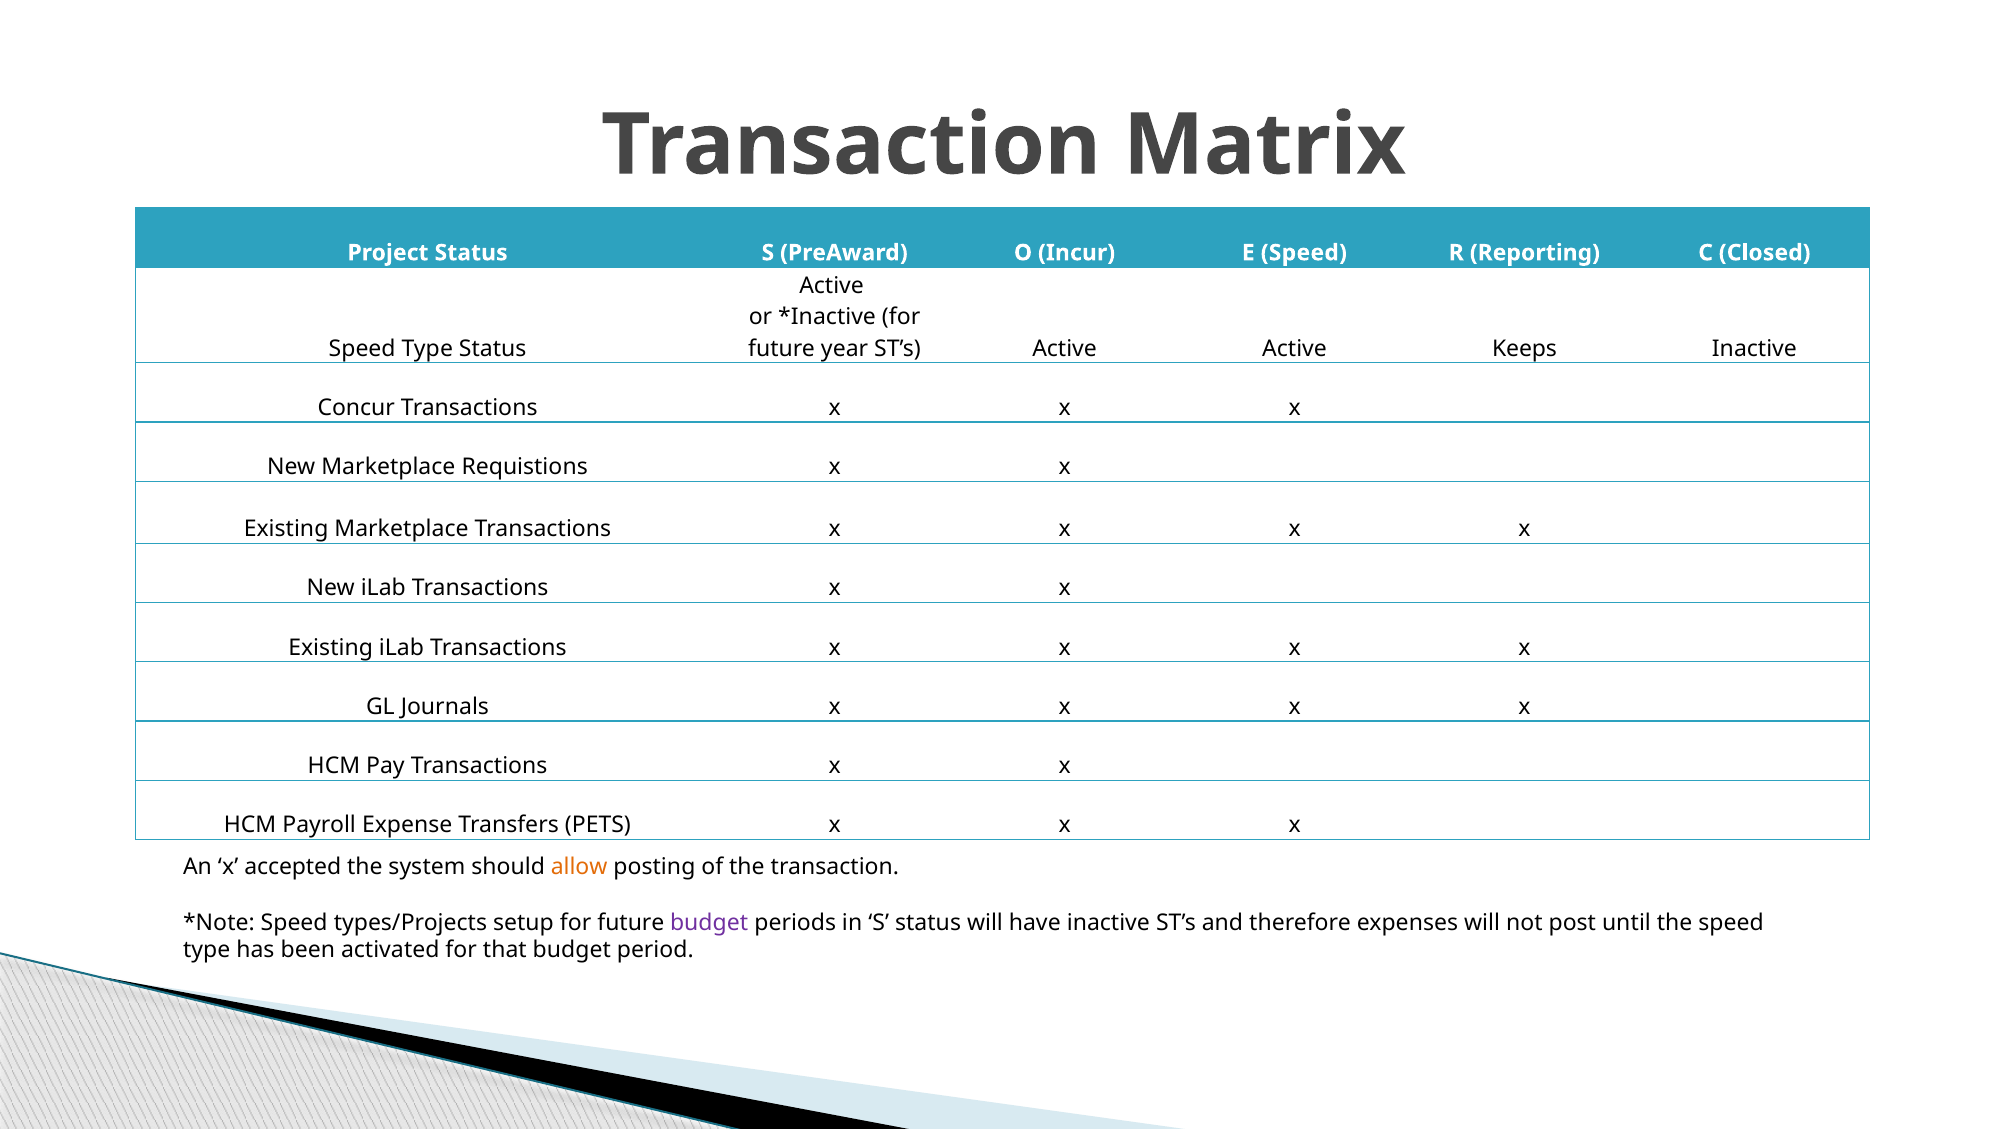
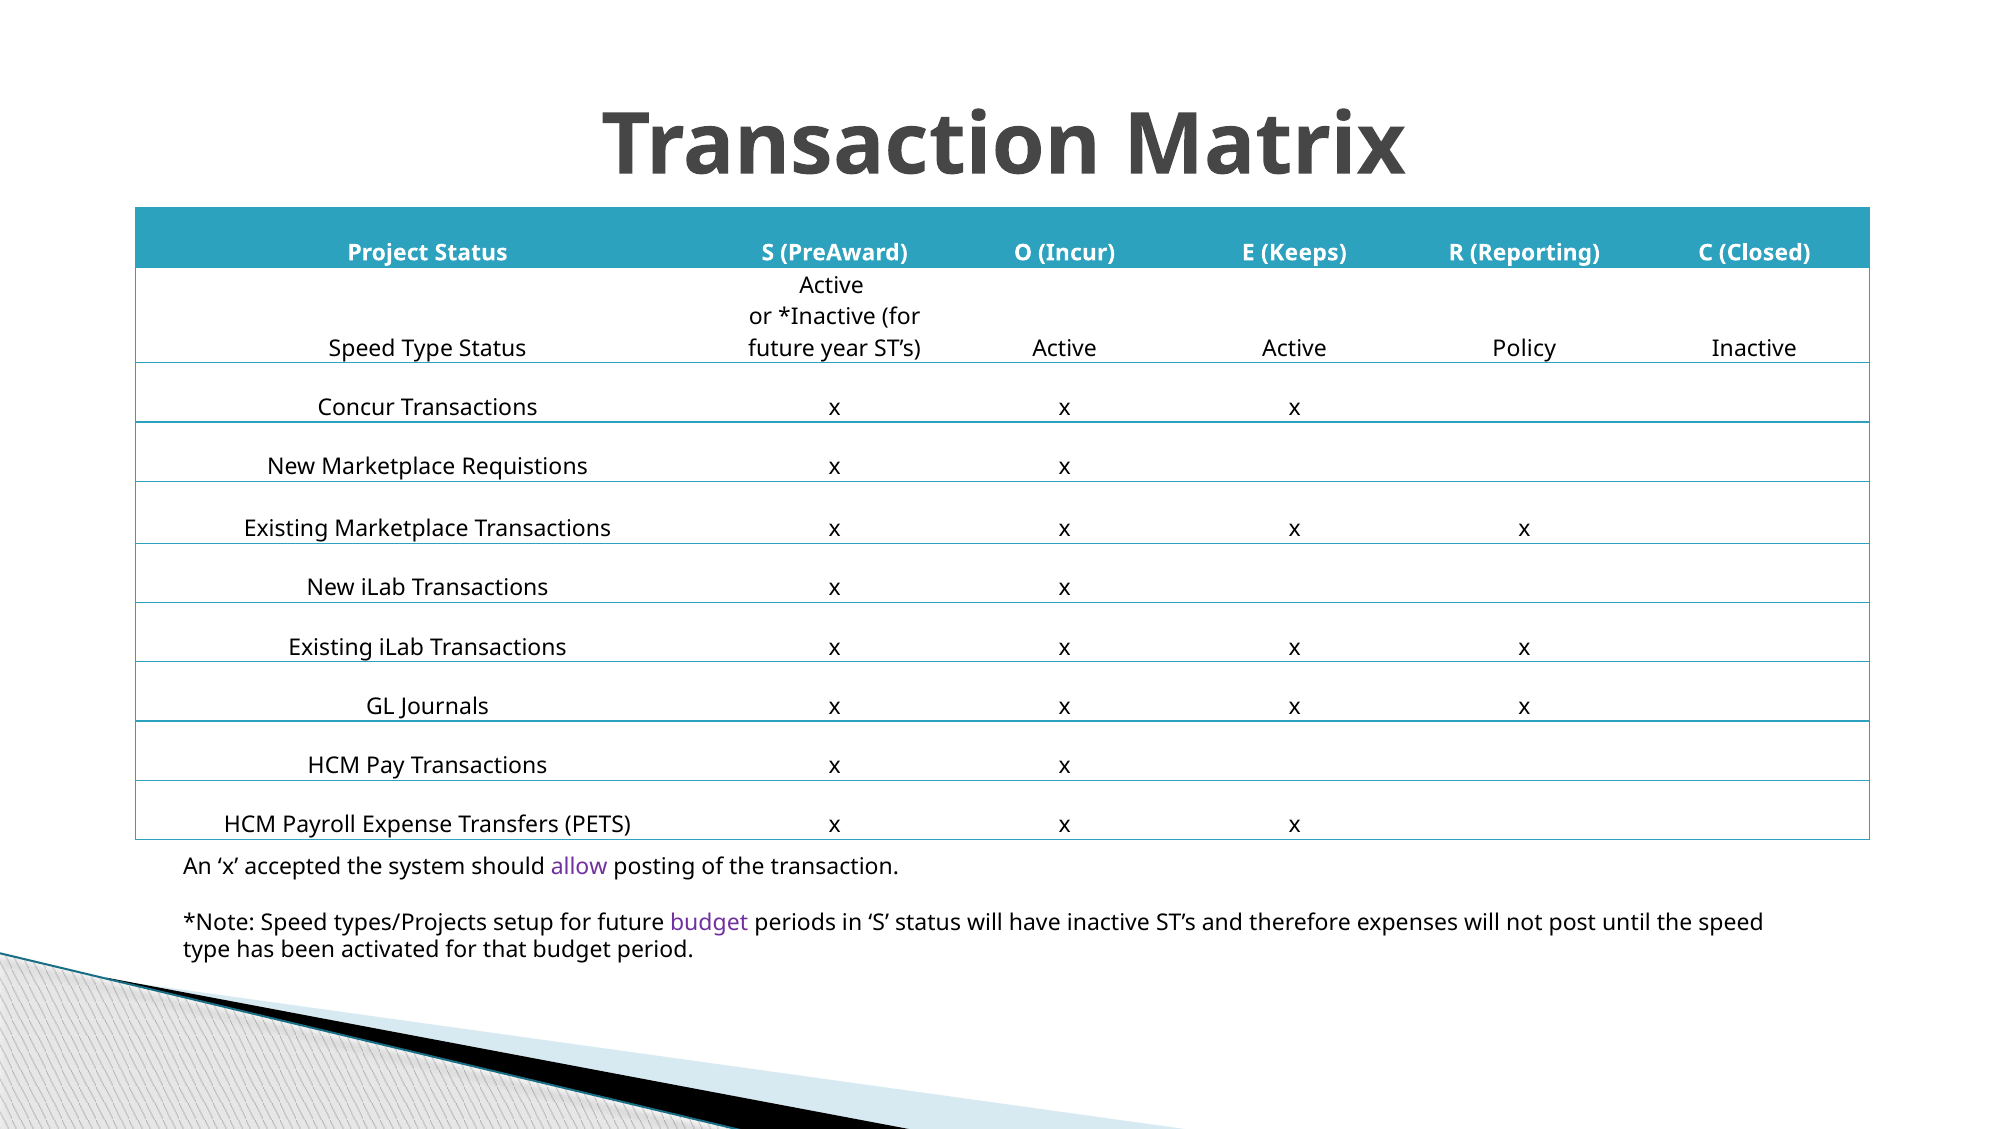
E Speed: Speed -> Keeps (1304, 253)
Keeps: Keeps -> Policy (1524, 349)
allow colour: orange -> purple (579, 868)
